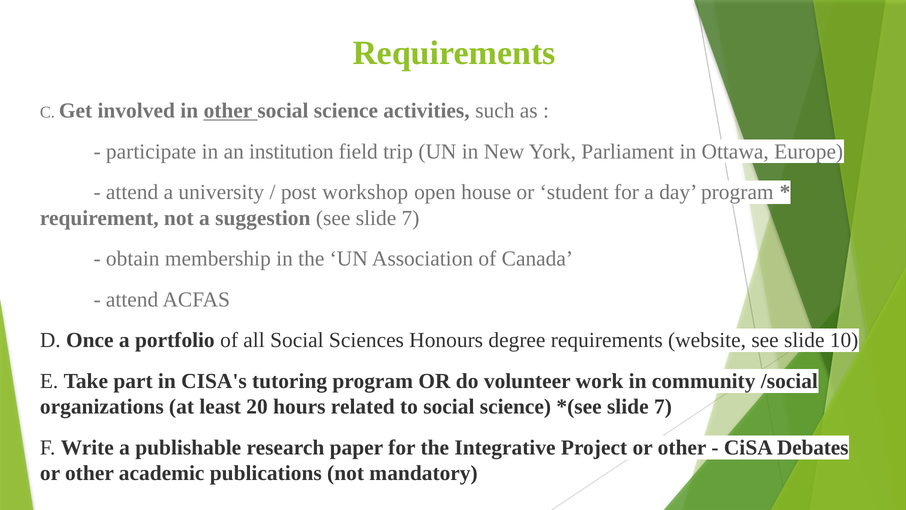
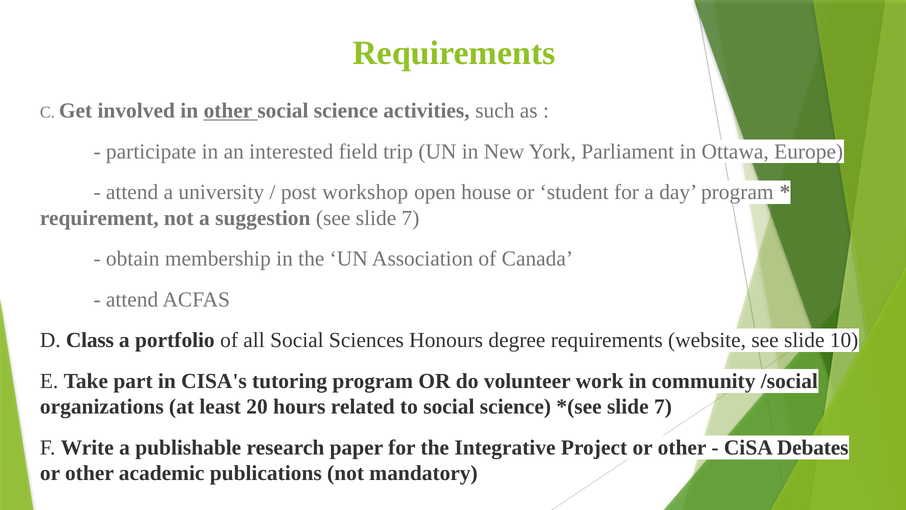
institution: institution -> interested (291, 151)
Once: Once -> Class (90, 340)
